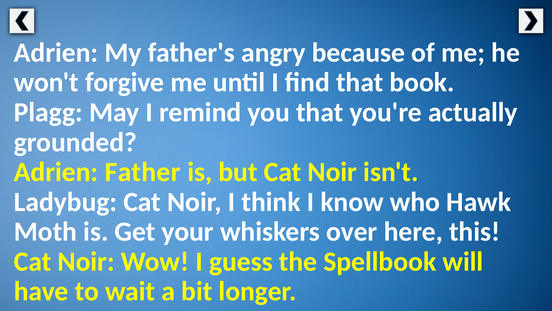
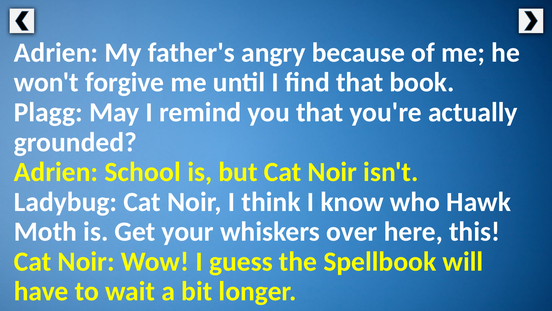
Father: Father -> School (143, 172)
